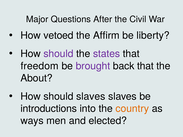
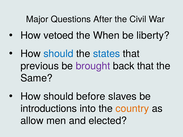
Affirm: Affirm -> When (106, 36)
should colour: purple -> blue (58, 54)
states colour: purple -> blue (107, 54)
freedom: freedom -> previous (40, 66)
About: About -> Same (37, 78)
should slaves: slaves -> before (91, 97)
ways: ways -> allow (32, 121)
